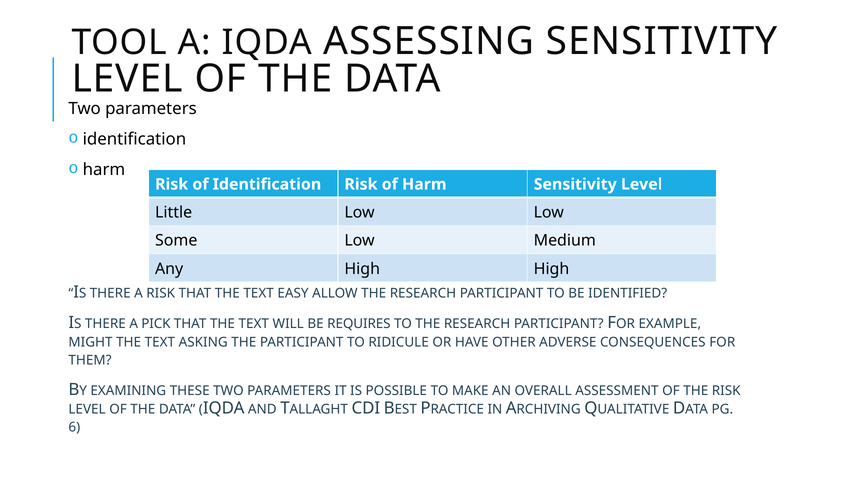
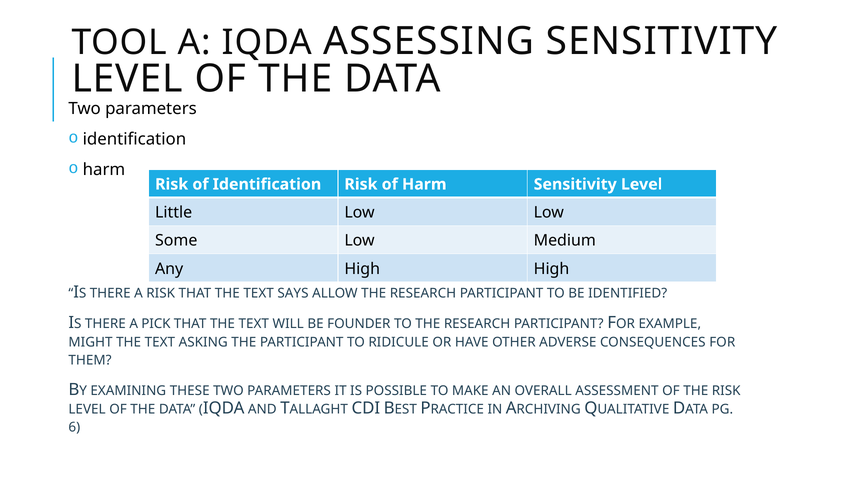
EASY: EASY -> SAYS (293, 294)
REQUIRES: REQUIRES -> FOUNDER (359, 324)
